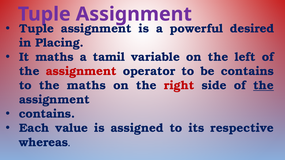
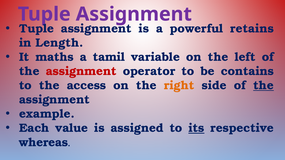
desired: desired -> retains (252, 29)
Placing: Placing -> Length (59, 43)
the maths: maths -> access (86, 86)
right colour: red -> orange (179, 86)
contains: contains -> example (47, 114)
its underline: none -> present (196, 128)
